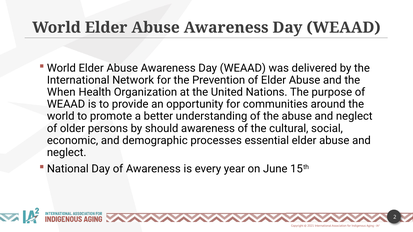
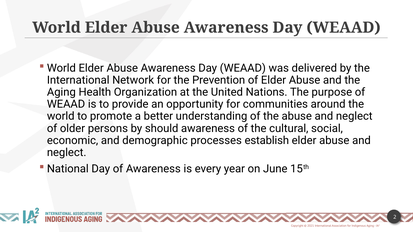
When: When -> Aging (61, 92)
essential: essential -> establish (267, 141)
